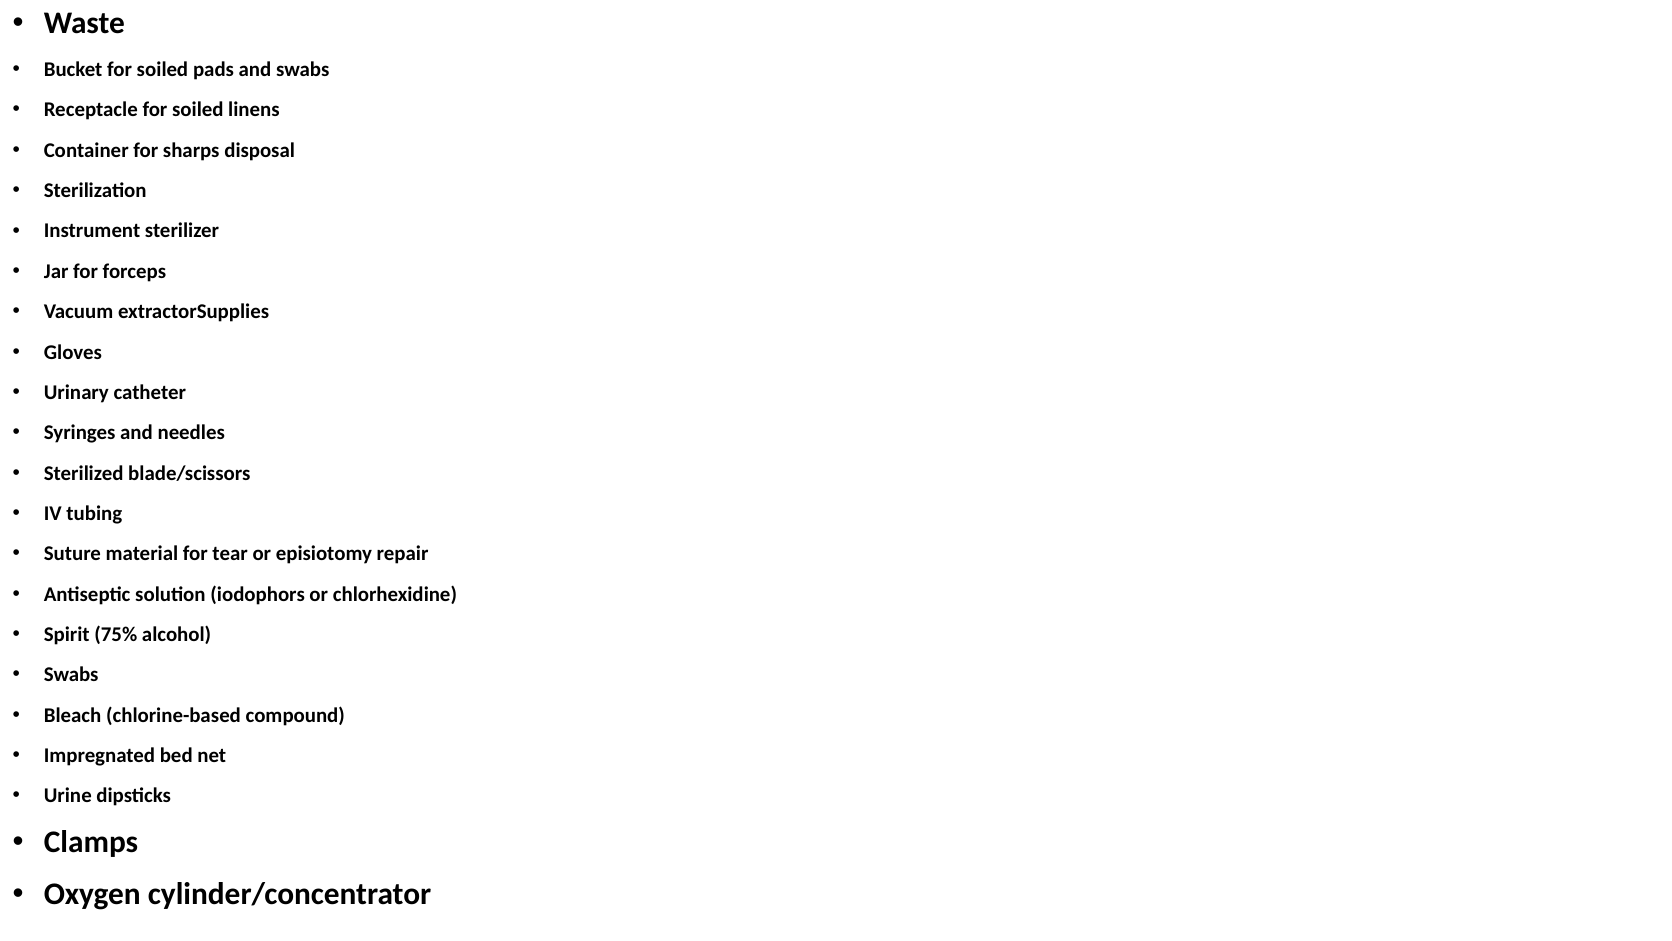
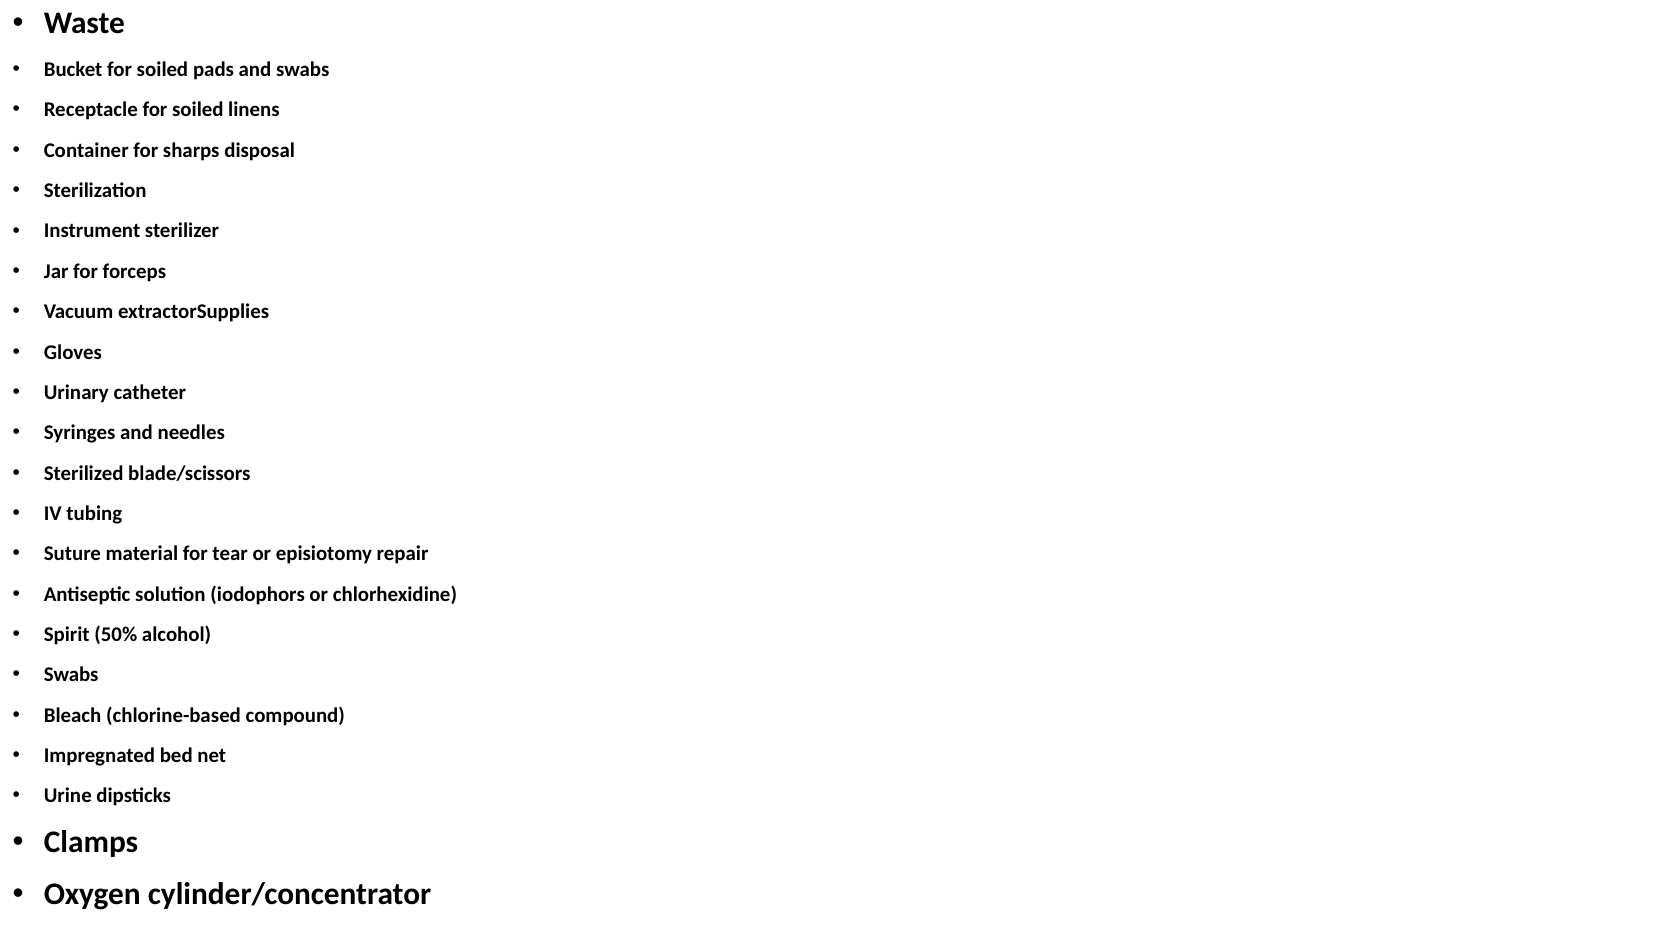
75%: 75% -> 50% (116, 634)
